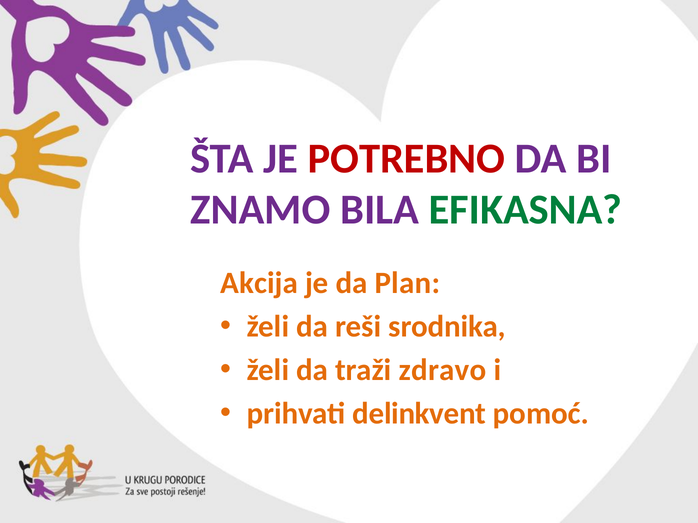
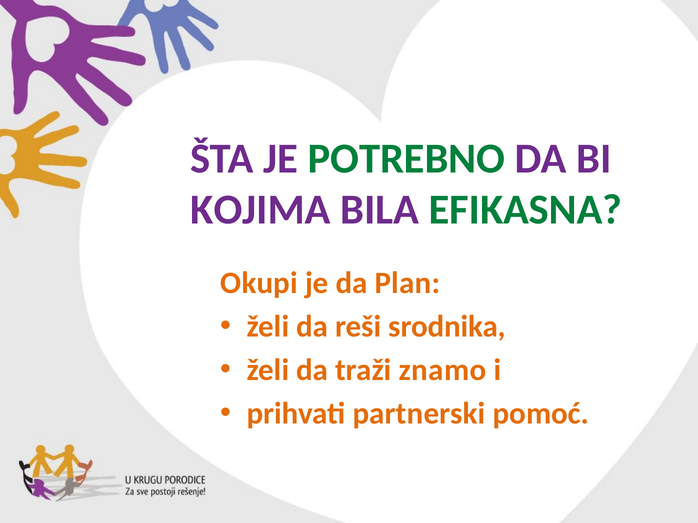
POTREBNO colour: red -> green (406, 159)
ZNAMO: ZNAMO -> KOJIMA (260, 210)
Akcija: Akcija -> Okupi (259, 283)
zdravo: zdravo -> znamo (443, 370)
delinkvent: delinkvent -> partnerski (419, 414)
